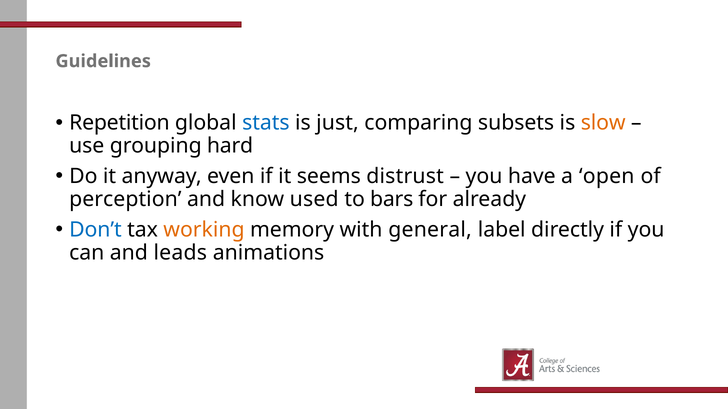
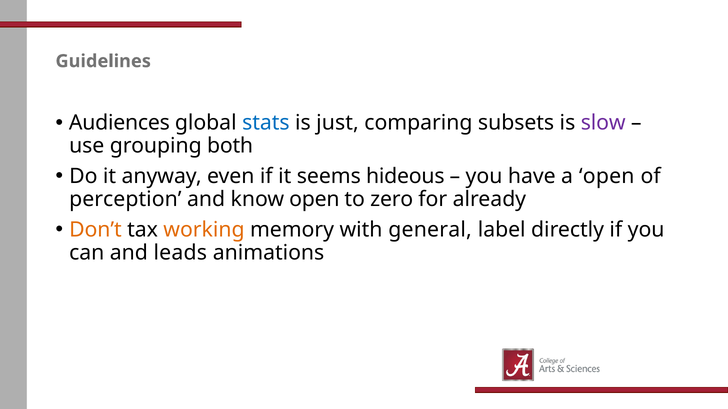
Repetition: Repetition -> Audiences (119, 123)
slow colour: orange -> purple (603, 123)
hard: hard -> both (230, 146)
distrust: distrust -> hideous (405, 177)
know used: used -> open (314, 199)
bars: bars -> zero (392, 199)
Don’t colour: blue -> orange (95, 230)
